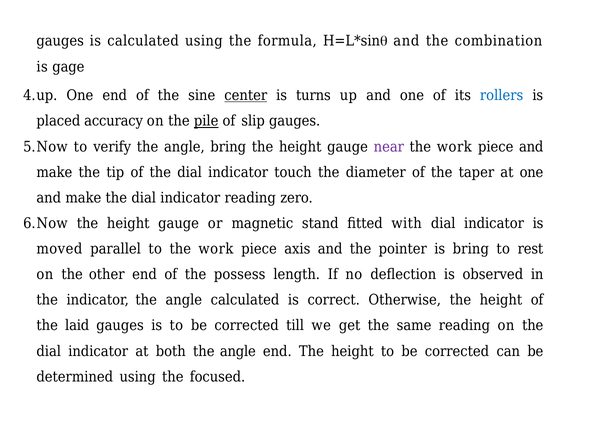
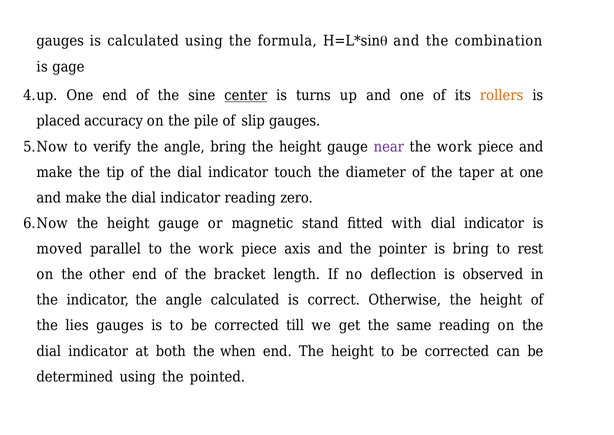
rollers colour: blue -> orange (502, 95)
pile underline: present -> none (206, 121)
possess: possess -> bracket (240, 274)
laid: laid -> lies (77, 325)
both the angle: angle -> when (238, 351)
focused: focused -> pointed (217, 376)
